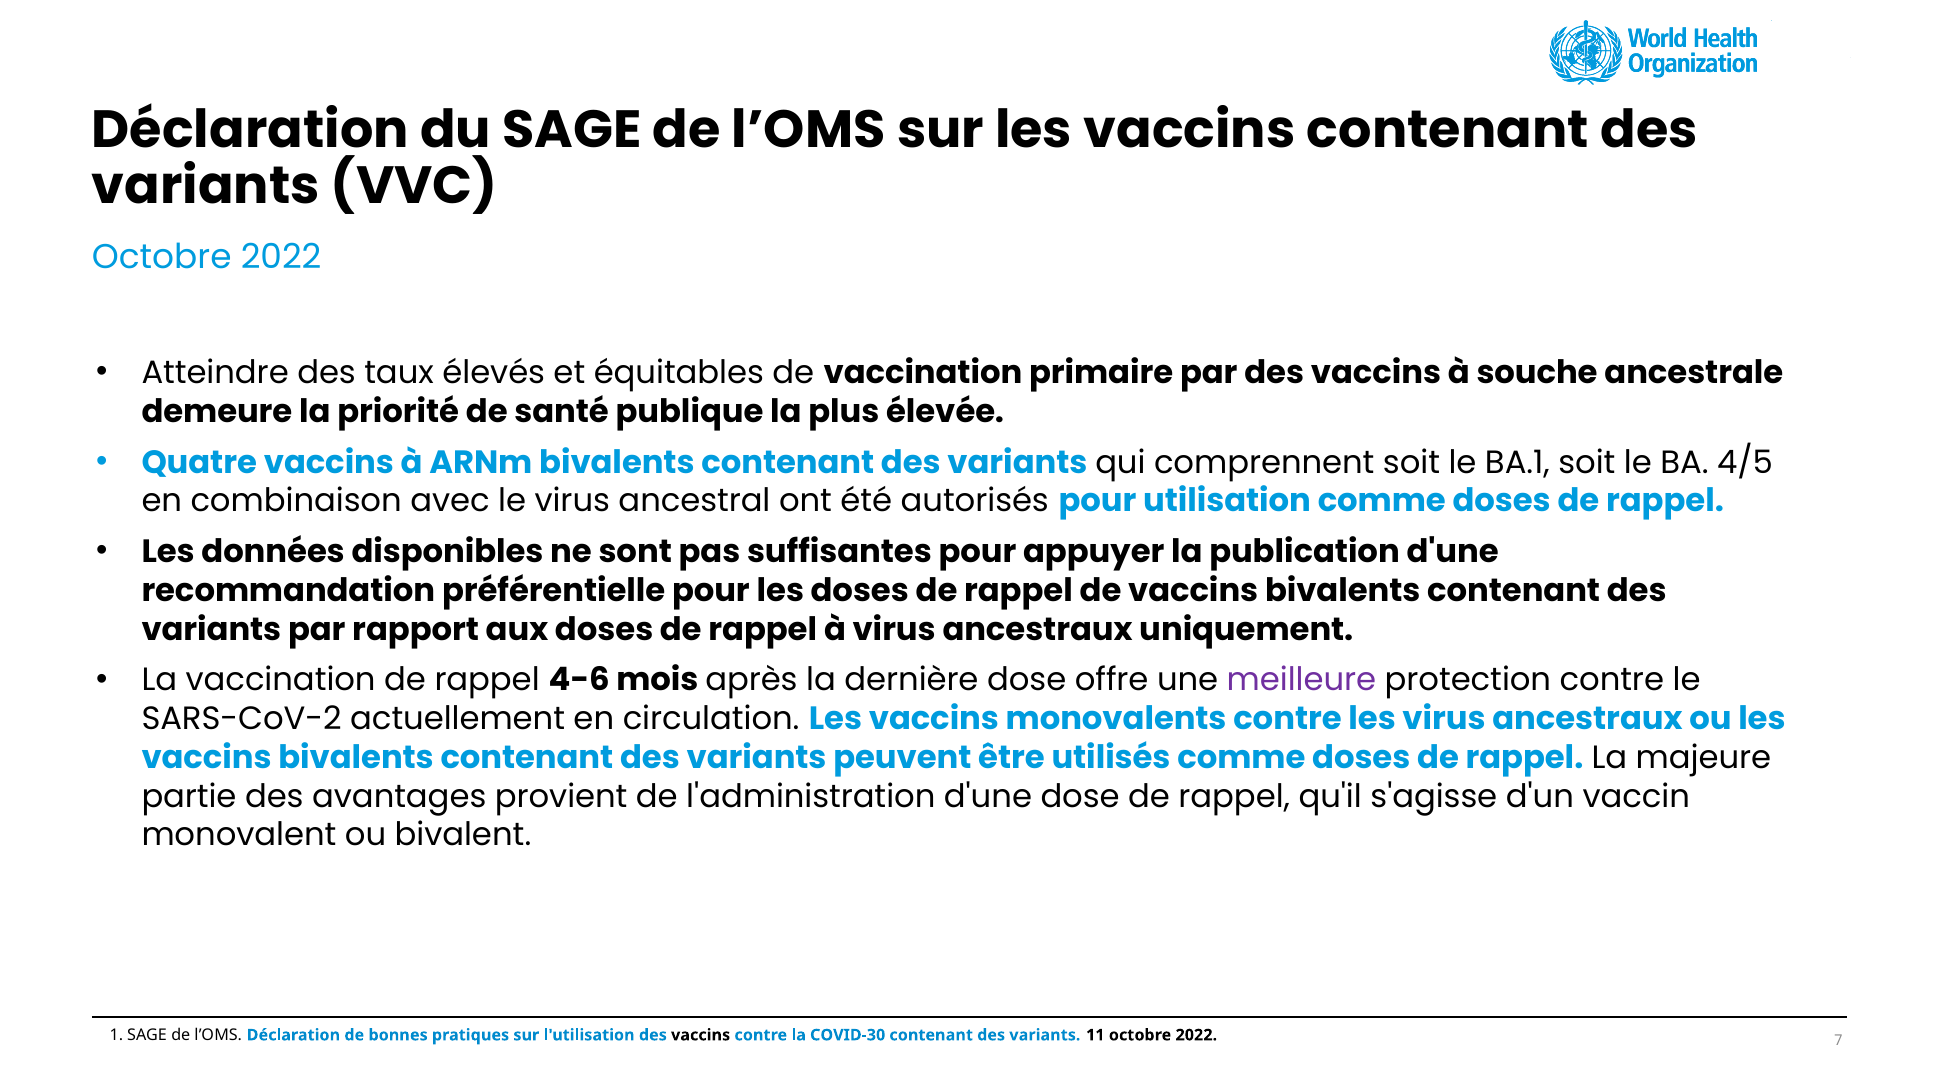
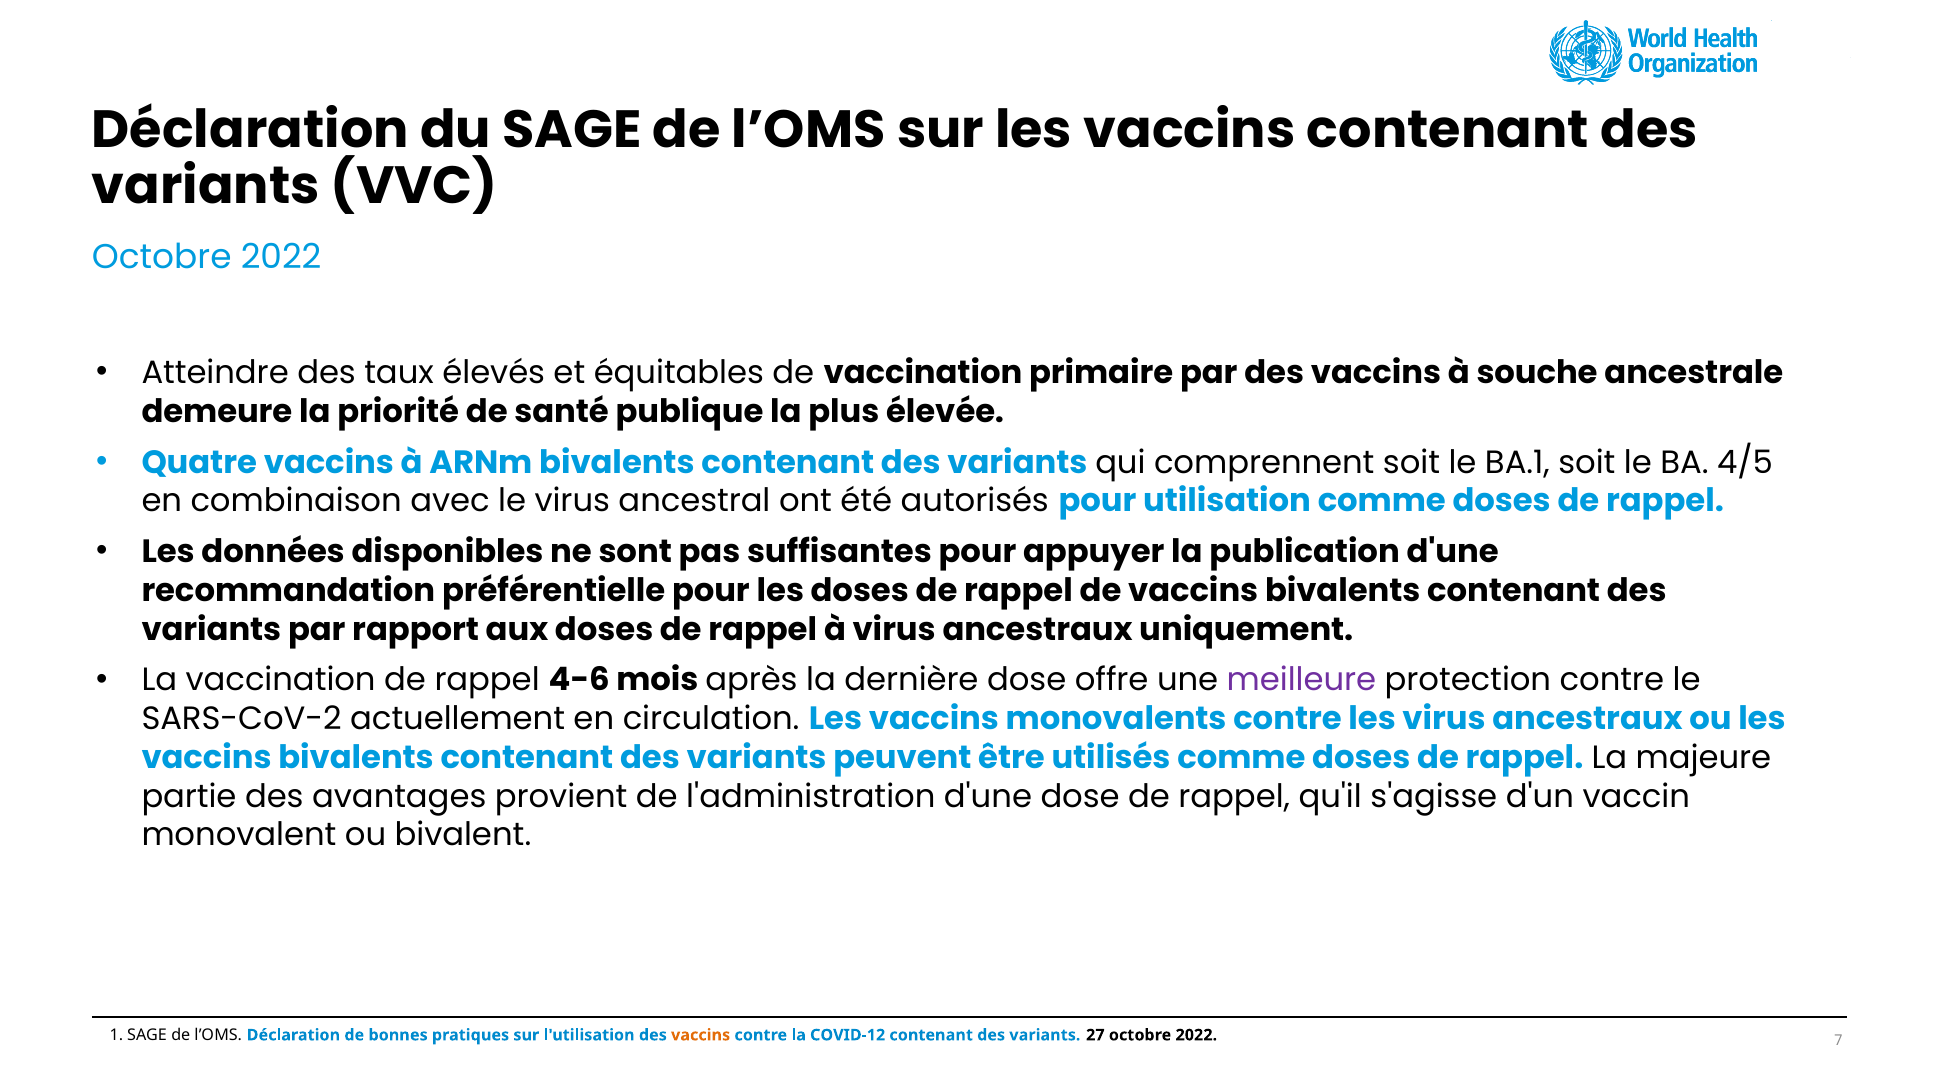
vaccins colour: black -> orange (701, 1035)
COVID-30: COVID-30 -> COVID-12 (848, 1035)
11: 11 -> 27 (1095, 1035)
